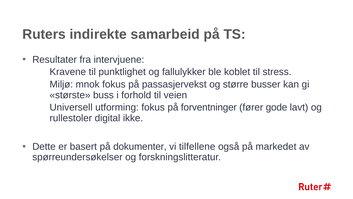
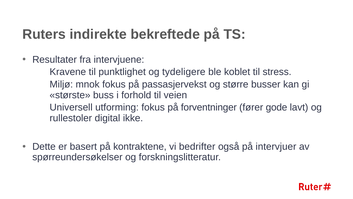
samarbeid: samarbeid -> bekreftede (165, 34)
fallulykker: fallulykker -> tydeligere (184, 72)
dokumenter: dokumenter -> kontraktene (140, 146)
tilfellene: tilfellene -> bedrifter (197, 146)
markedet: markedet -> intervjuer (276, 146)
